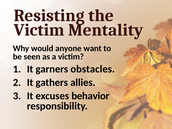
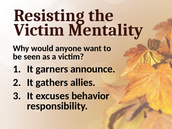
obstacles: obstacles -> announce (93, 69)
